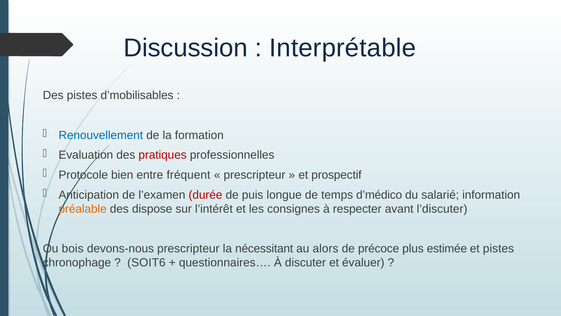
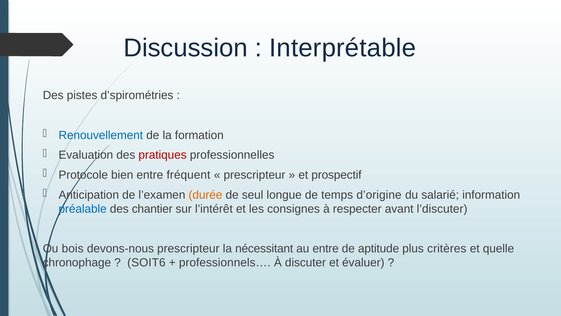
d’mobilisables: d’mobilisables -> d’spirométries (137, 95)
durée colour: red -> orange (205, 195)
puis: puis -> seul (253, 195)
d’médico: d’médico -> d’origine (379, 195)
préalable colour: orange -> blue (83, 209)
dispose: dispose -> chantier (152, 209)
au alors: alors -> entre (326, 248)
précoce: précoce -> aptitude (379, 248)
estimée: estimée -> critères (447, 248)
et pistes: pistes -> quelle (498, 248)
questionnaires…: questionnaires… -> professionnels… (225, 262)
